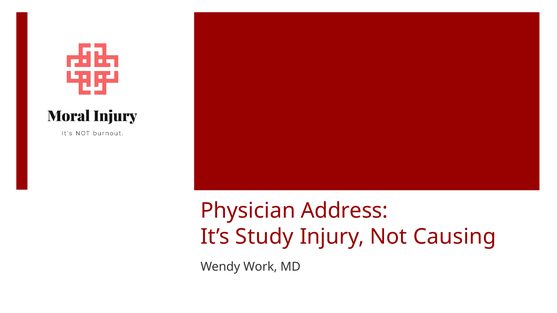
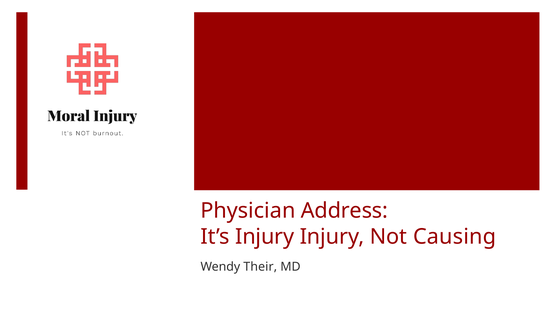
It’s Study: Study -> Injury (265, 237)
Work: Work -> Their (260, 267)
